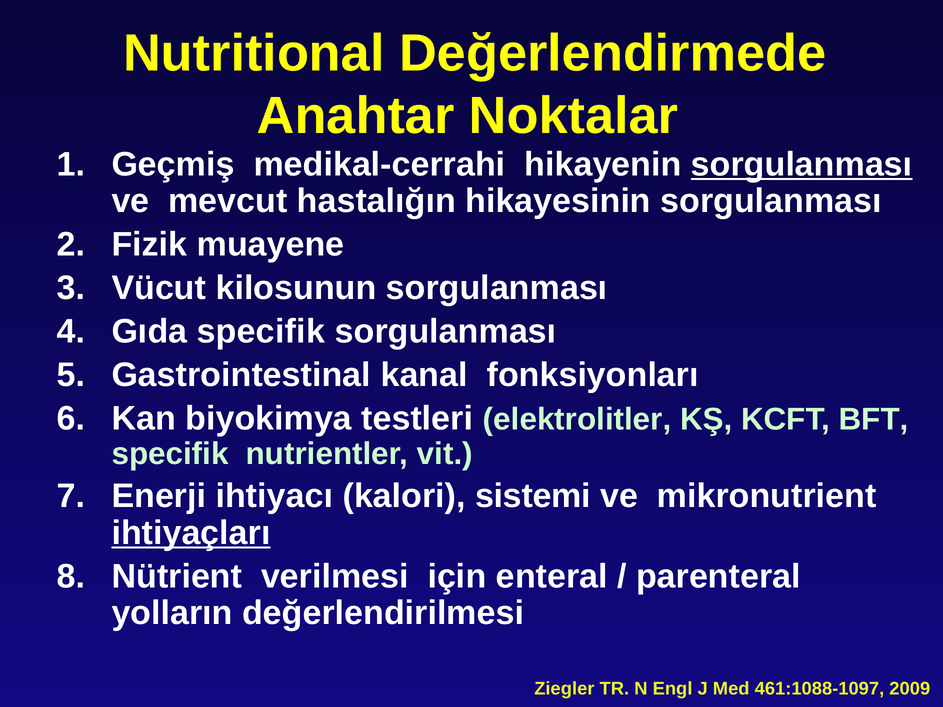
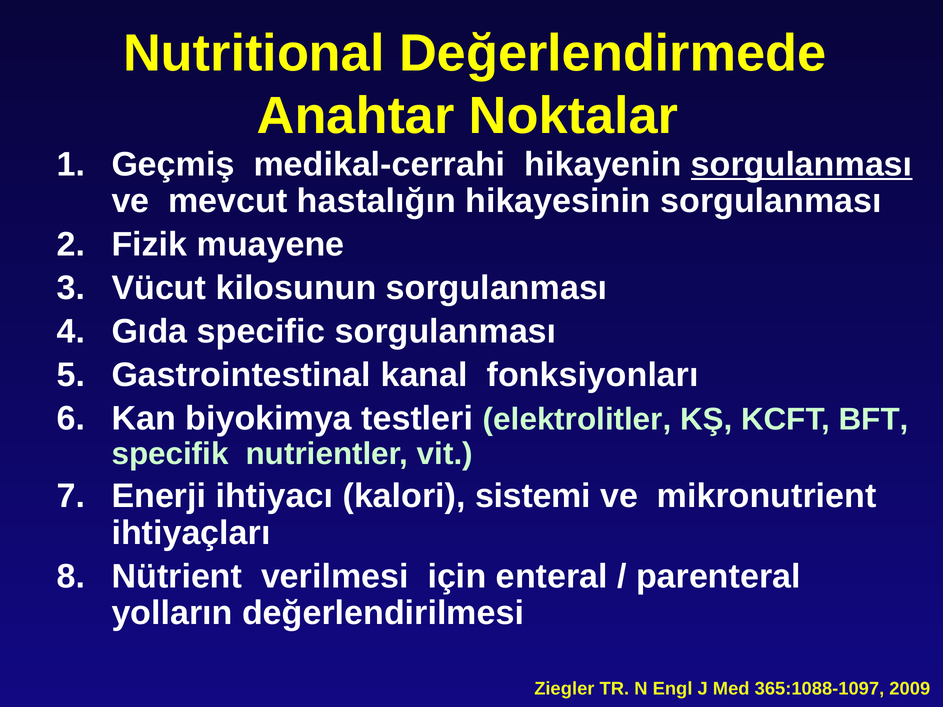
Gıda specifik: specifik -> specific (261, 332)
ihtiyaçları underline: present -> none (191, 533)
461:1088-1097: 461:1088-1097 -> 365:1088-1097 (819, 689)
